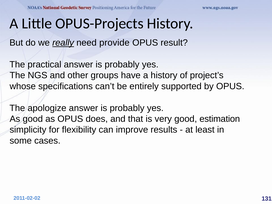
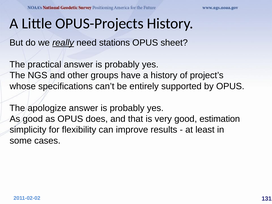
provide: provide -> stations (115, 43)
result: result -> sheet (174, 43)
